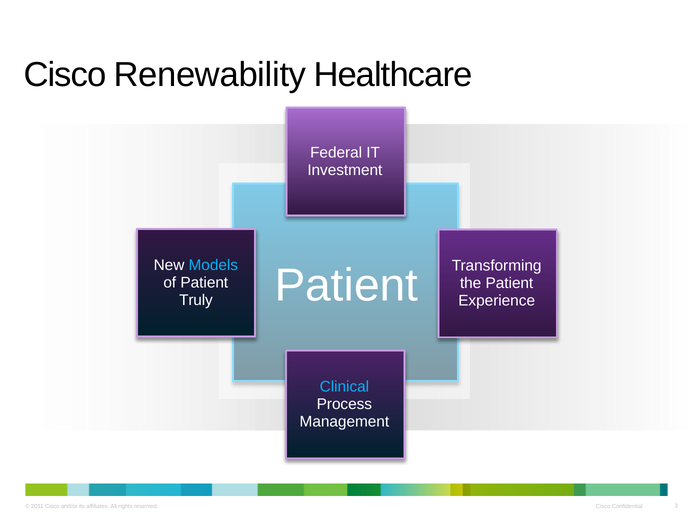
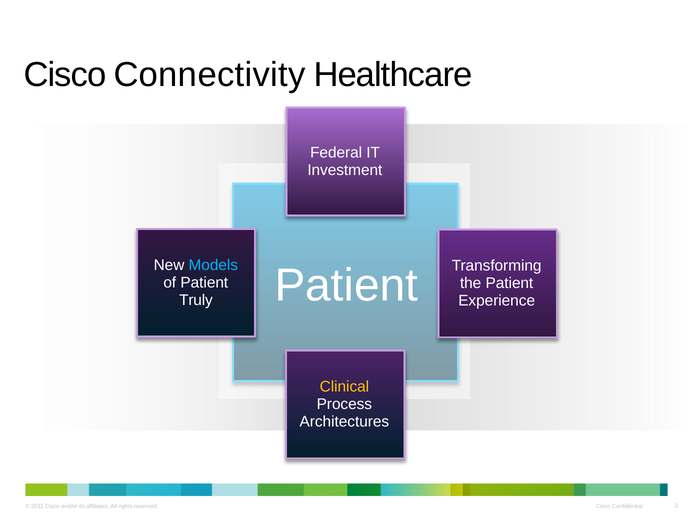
Renewability: Renewability -> Connectivity (210, 75)
Clinical colour: light blue -> yellow (344, 387)
Management: Management -> Architectures (344, 422)
